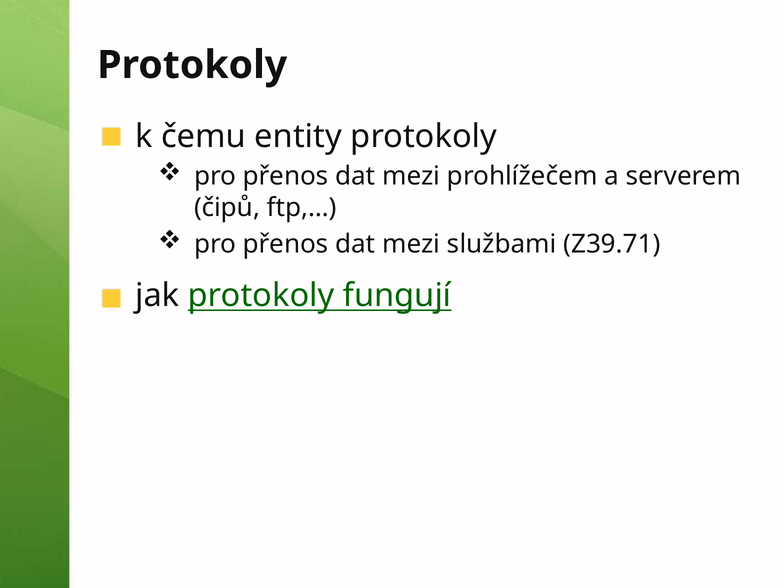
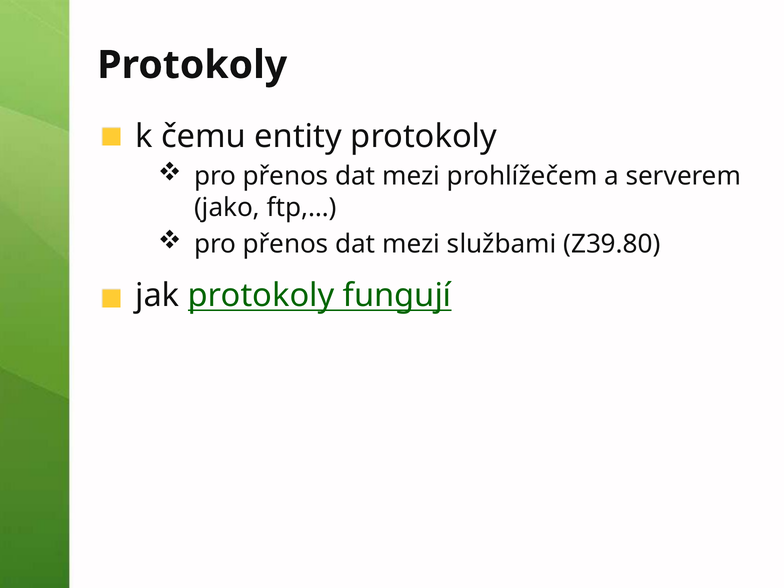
čipů: čipů -> jako (227, 208)
Z39.71: Z39.71 -> Z39.80 (612, 244)
